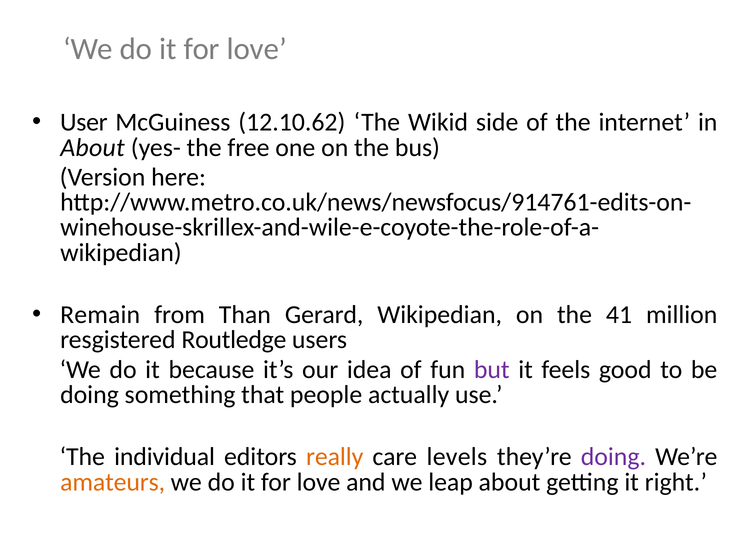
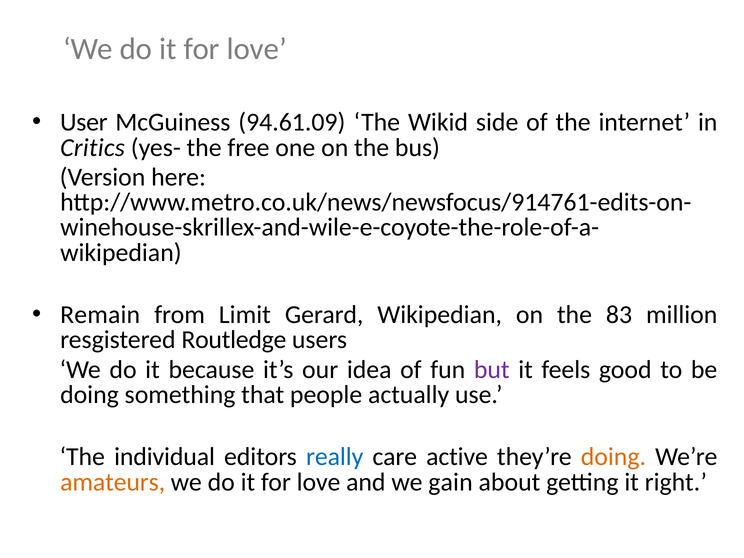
12.10.62: 12.10.62 -> 94.61.09 (292, 122)
About: About -> Critics (93, 147)
Than: Than -> Limit (245, 315)
41: 41 -> 83 (619, 315)
really colour: orange -> blue (335, 457)
levels: levels -> active (457, 457)
doing colour: purple -> orange (613, 457)
leap: leap -> gain (450, 482)
